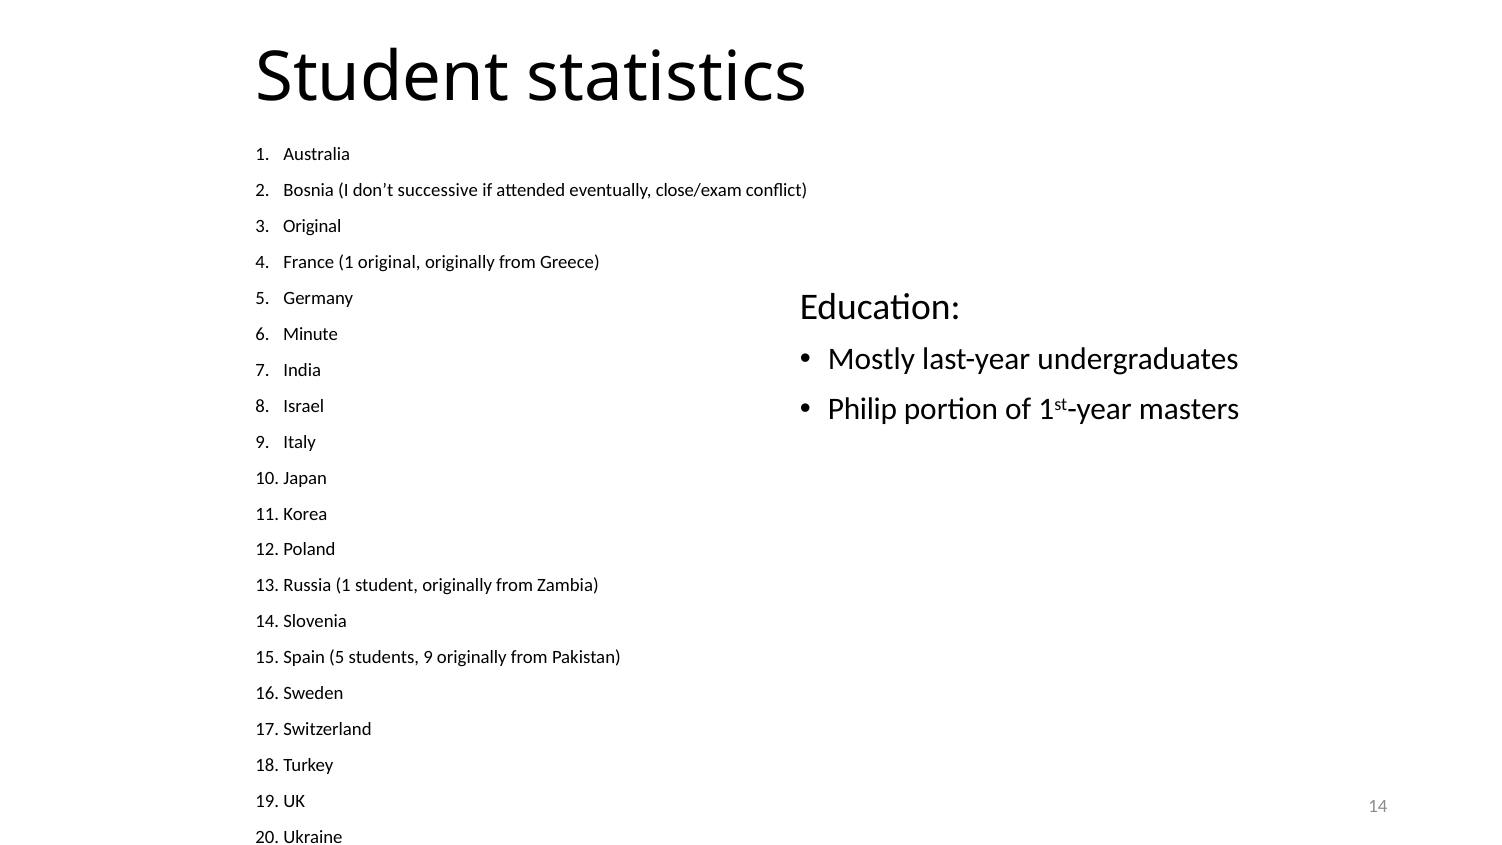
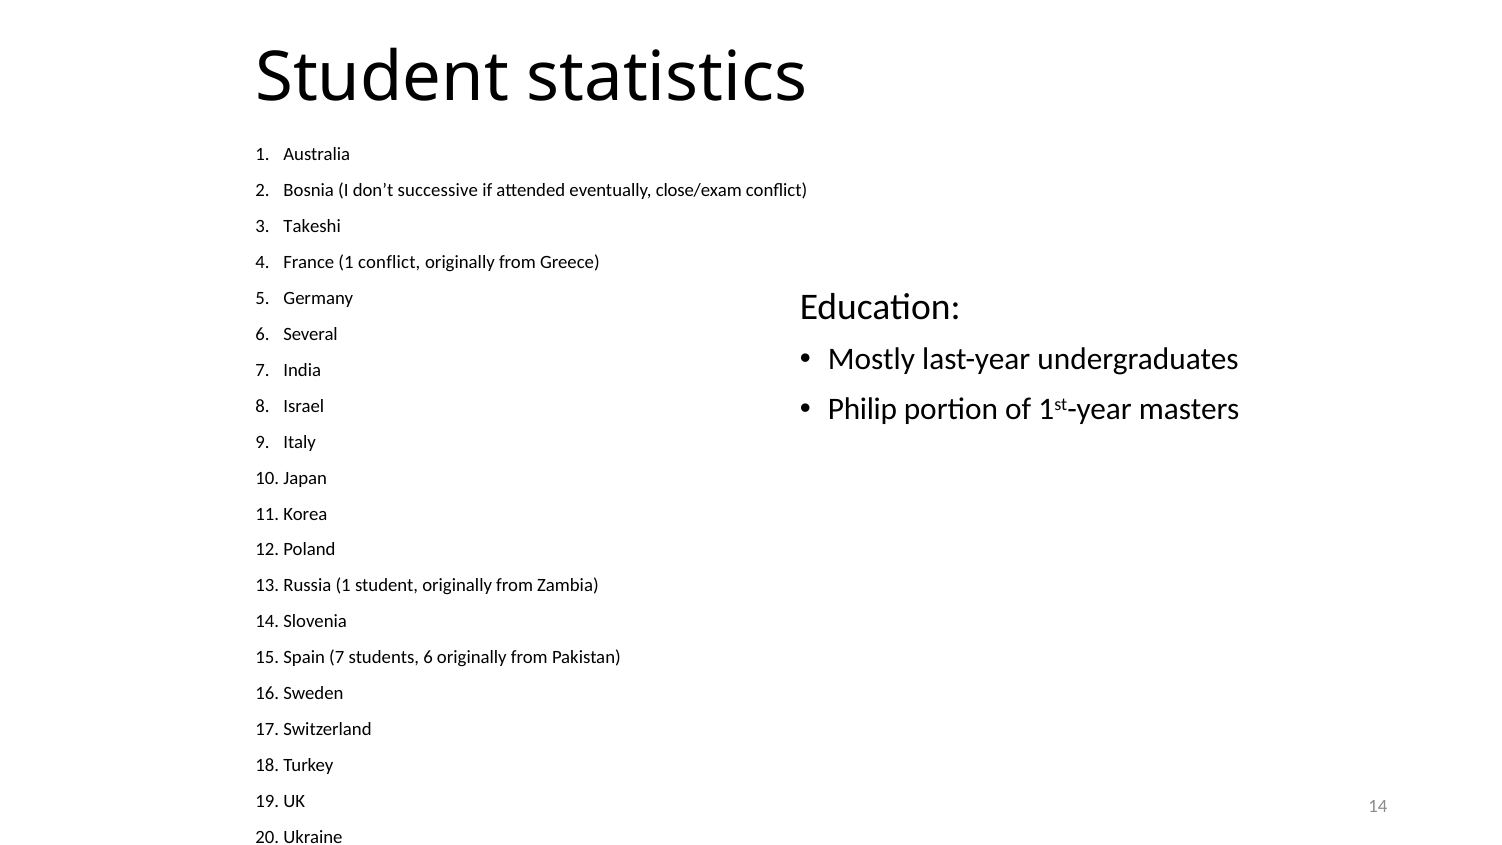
3 Original: Original -> Takeshi (312, 226)
1 original: original -> conflict (389, 262)
Minute: Minute -> Several (311, 334)
5: 5 -> 7 (337, 657)
students 9: 9 -> 6 (428, 657)
